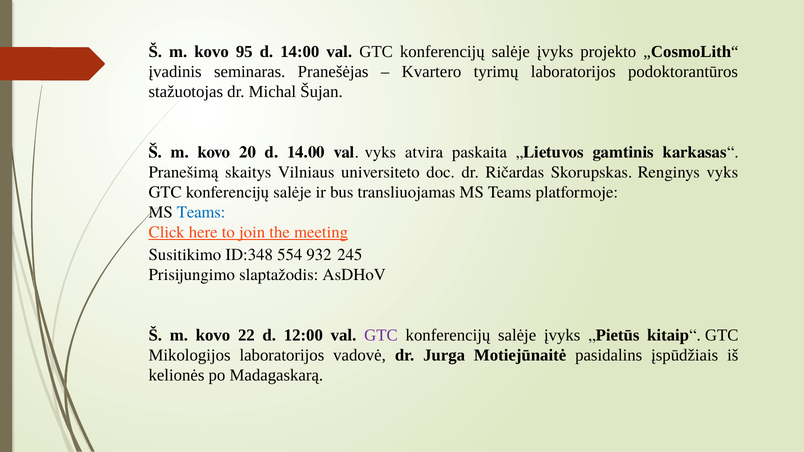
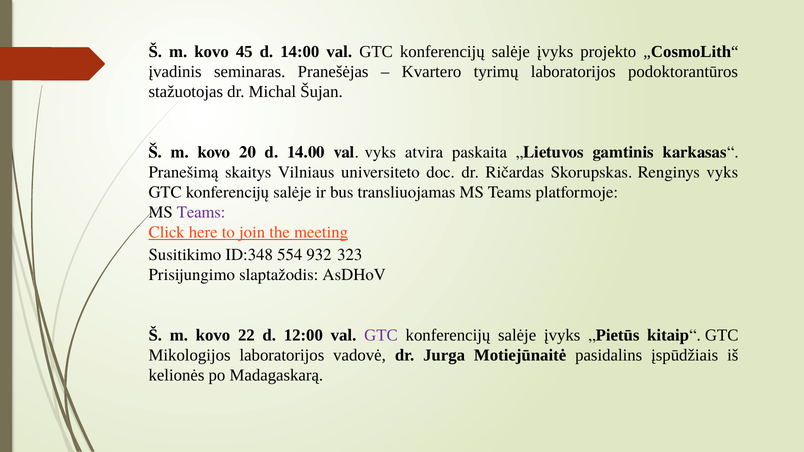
95: 95 -> 45 (244, 52)
Teams colour: blue -> purple (201, 212)
245: 245 -> 323 (350, 255)
